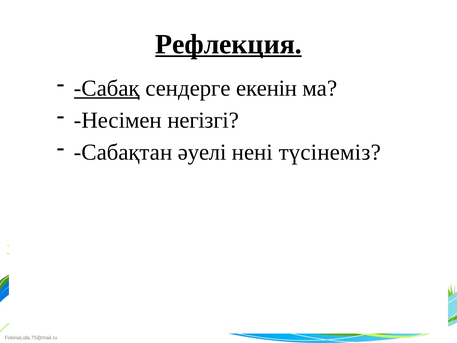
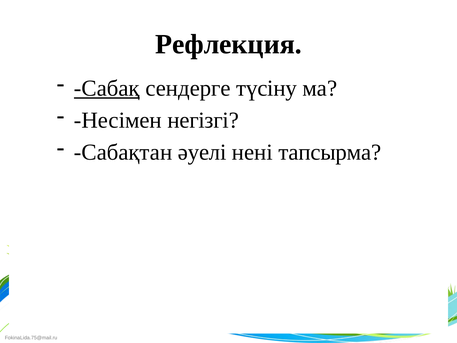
Рефлекция underline: present -> none (228, 44)
екенін: екенін -> түсіну (267, 88)
түсінеміз: түсінеміз -> тапсырма (330, 152)
